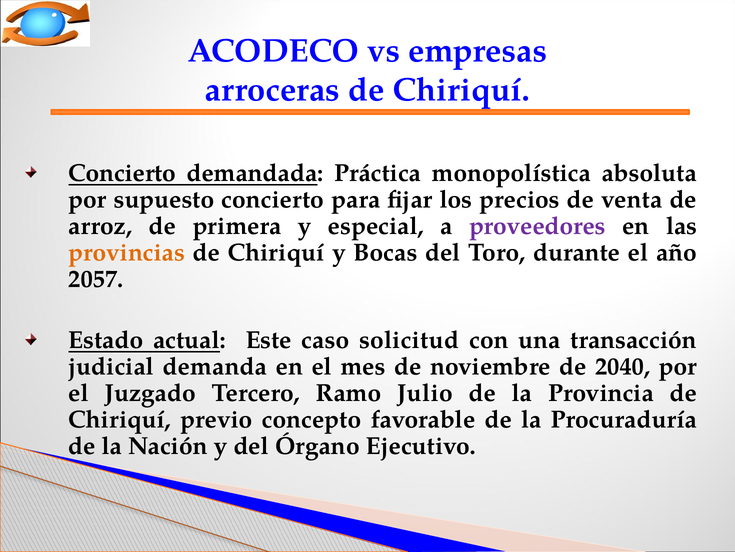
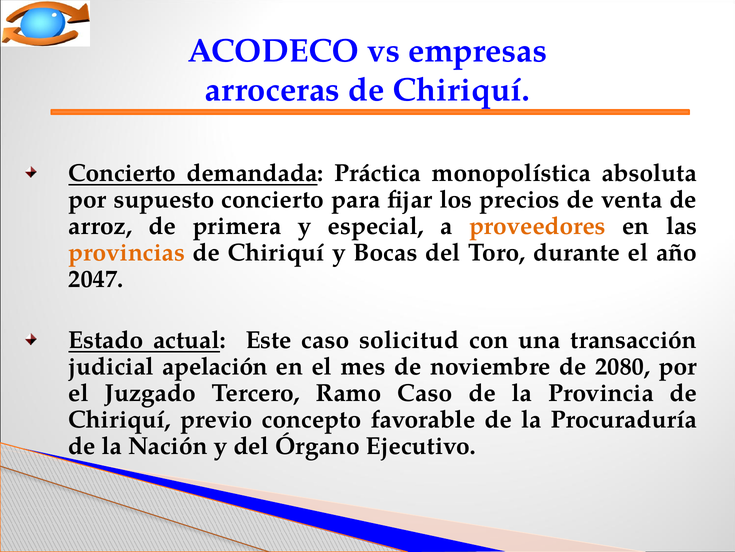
proveedores colour: purple -> orange (537, 226)
2057: 2057 -> 2047 (96, 279)
demanda: demanda -> apelación (215, 366)
2040: 2040 -> 2080 (623, 366)
Ramo Julio: Julio -> Caso (425, 392)
